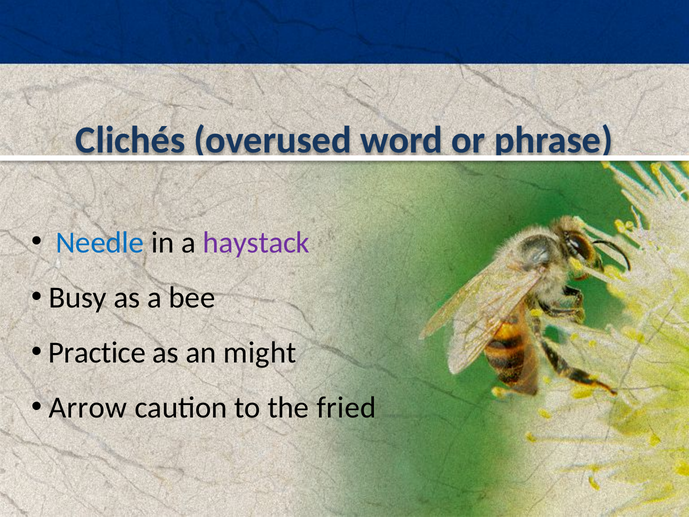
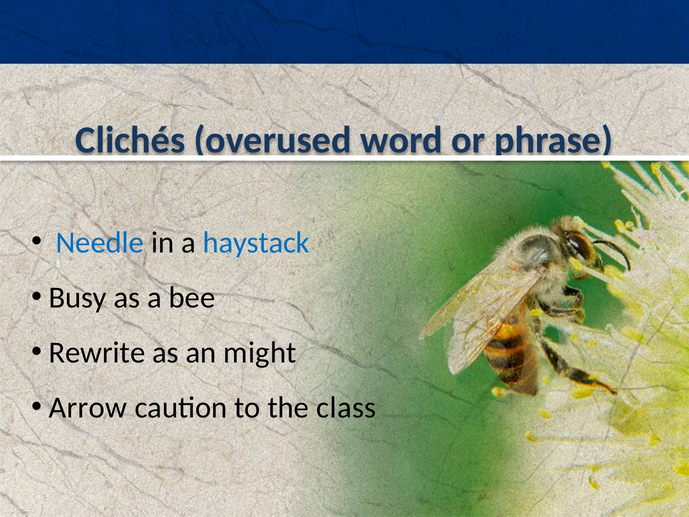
haystack colour: purple -> blue (256, 242)
Practice: Practice -> Rewrite (97, 353)
fried: fried -> class (346, 408)
